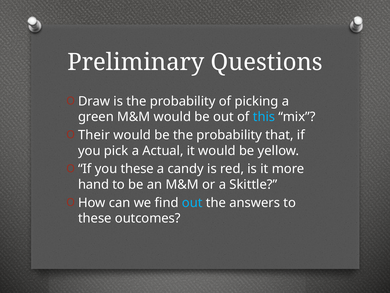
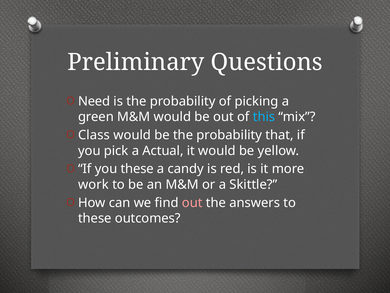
Draw: Draw -> Need (94, 101)
Their: Their -> Class (94, 135)
hand: hand -> work (93, 184)
out colour: light blue -> pink (192, 202)
